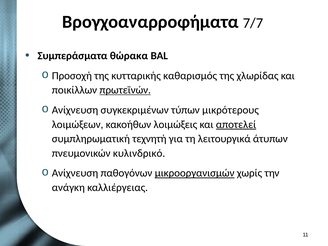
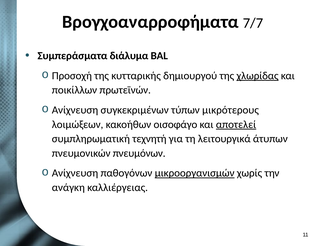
θώρακα: θώρακα -> διάλυμα (129, 56)
καθαρισμός: καθαρισμός -> δημιουργού (190, 76)
χλωρίδας underline: none -> present (258, 76)
πρωτεϊνών underline: present -> none (125, 90)
λοιμώξεις: λοιμώξεις -> οισοφάγο (175, 124)
κυλινδρικό: κυλινδρικό -> πνευμόνων (139, 153)
